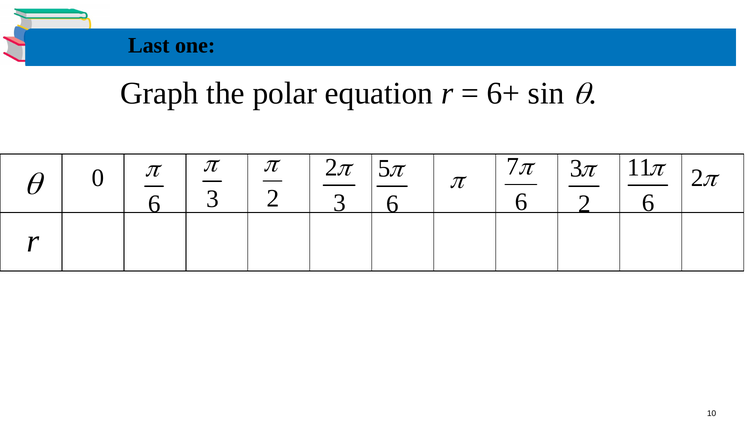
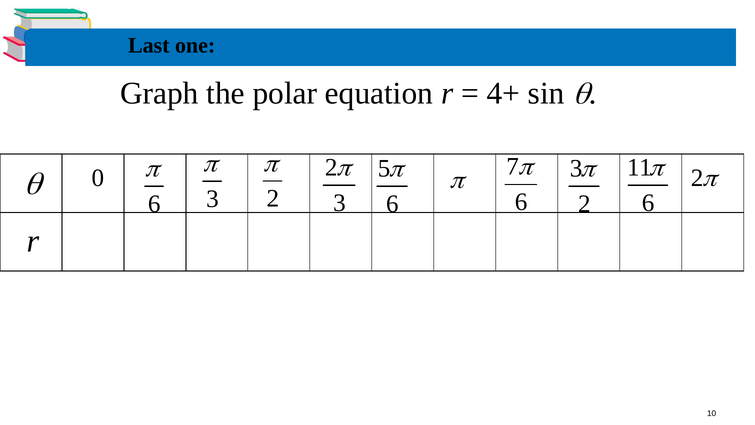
6+: 6+ -> 4+ (503, 94)
